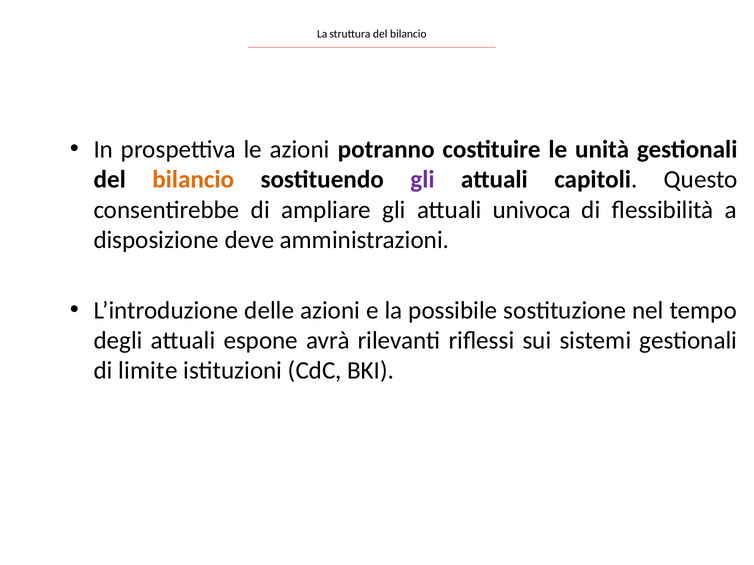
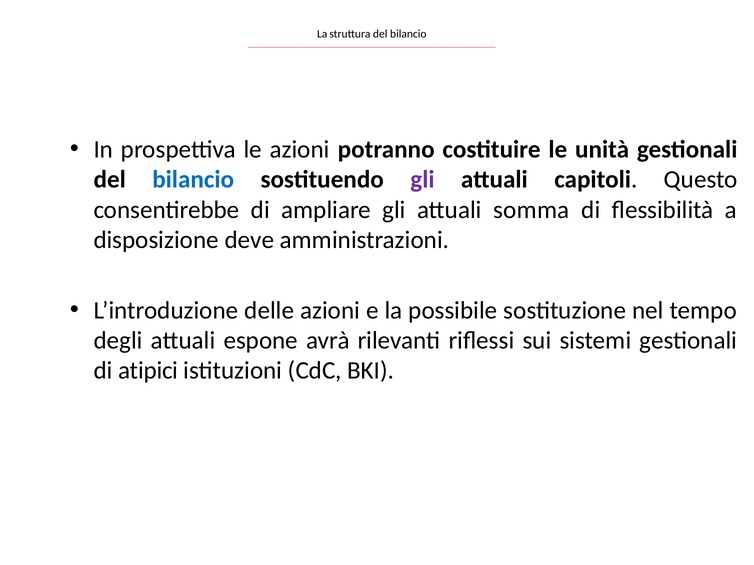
bilancio colour: orange -> blue (193, 180)
univoca: univoca -> somma (531, 210)
limite: limite -> atipici (148, 371)
